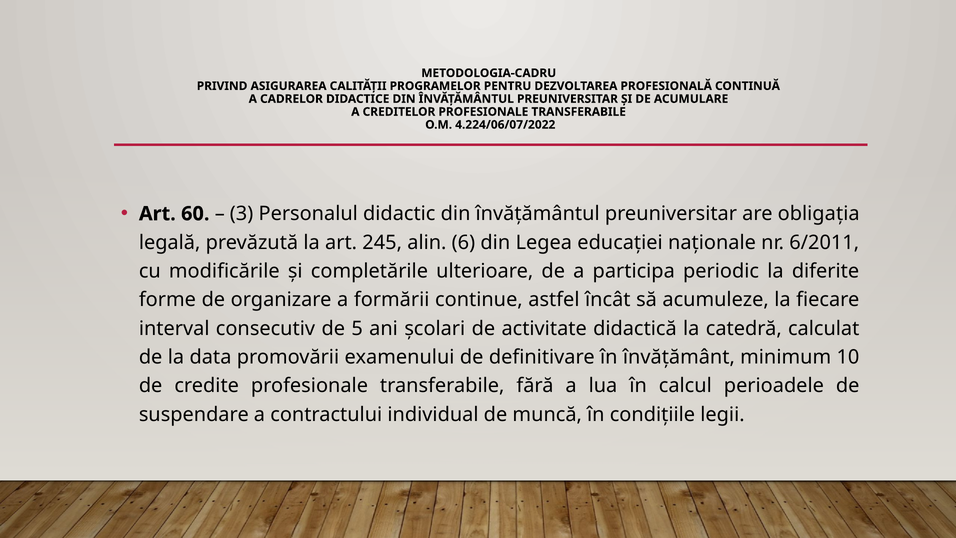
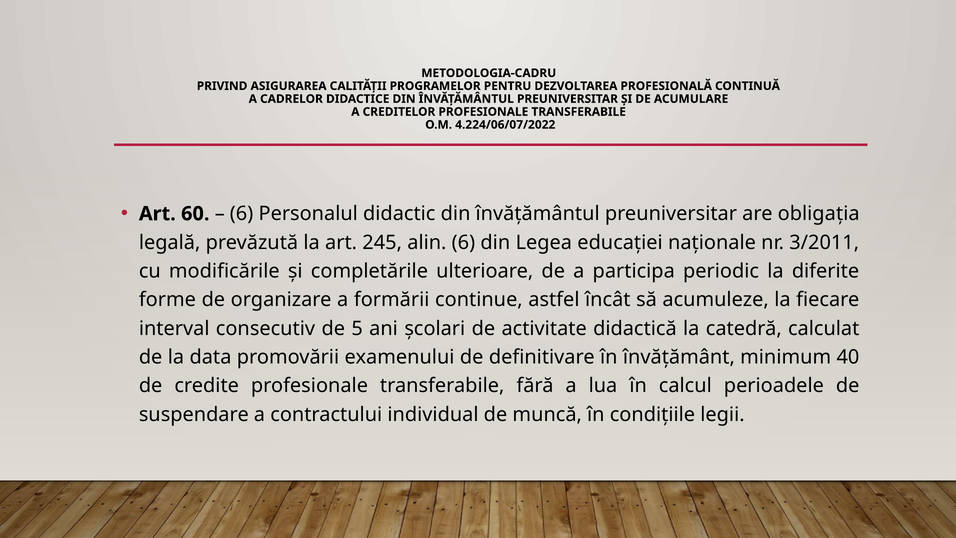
3: 3 -> 6 (242, 214)
6/2011: 6/2011 -> 3/2011 (824, 242)
10: 10 -> 40 (848, 357)
